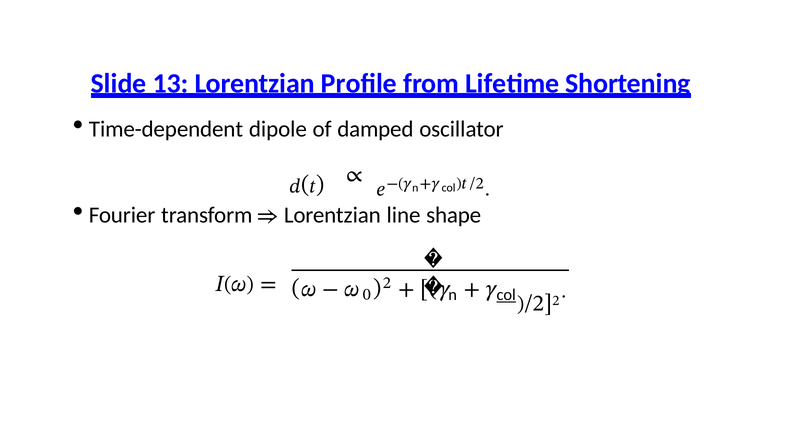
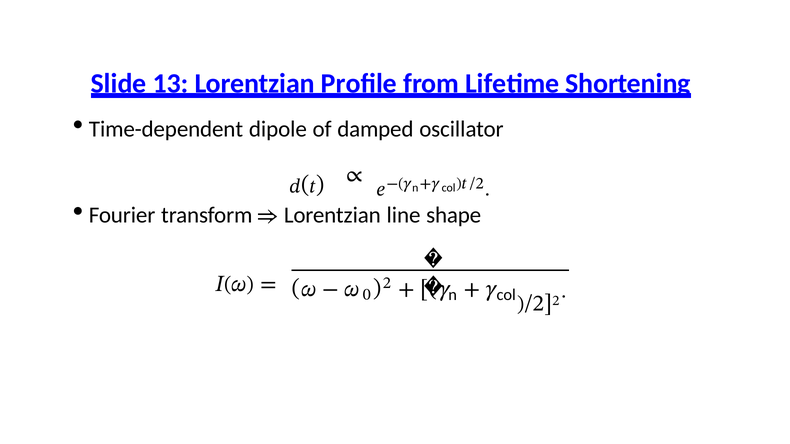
col underline: present -> none (506, 295)
